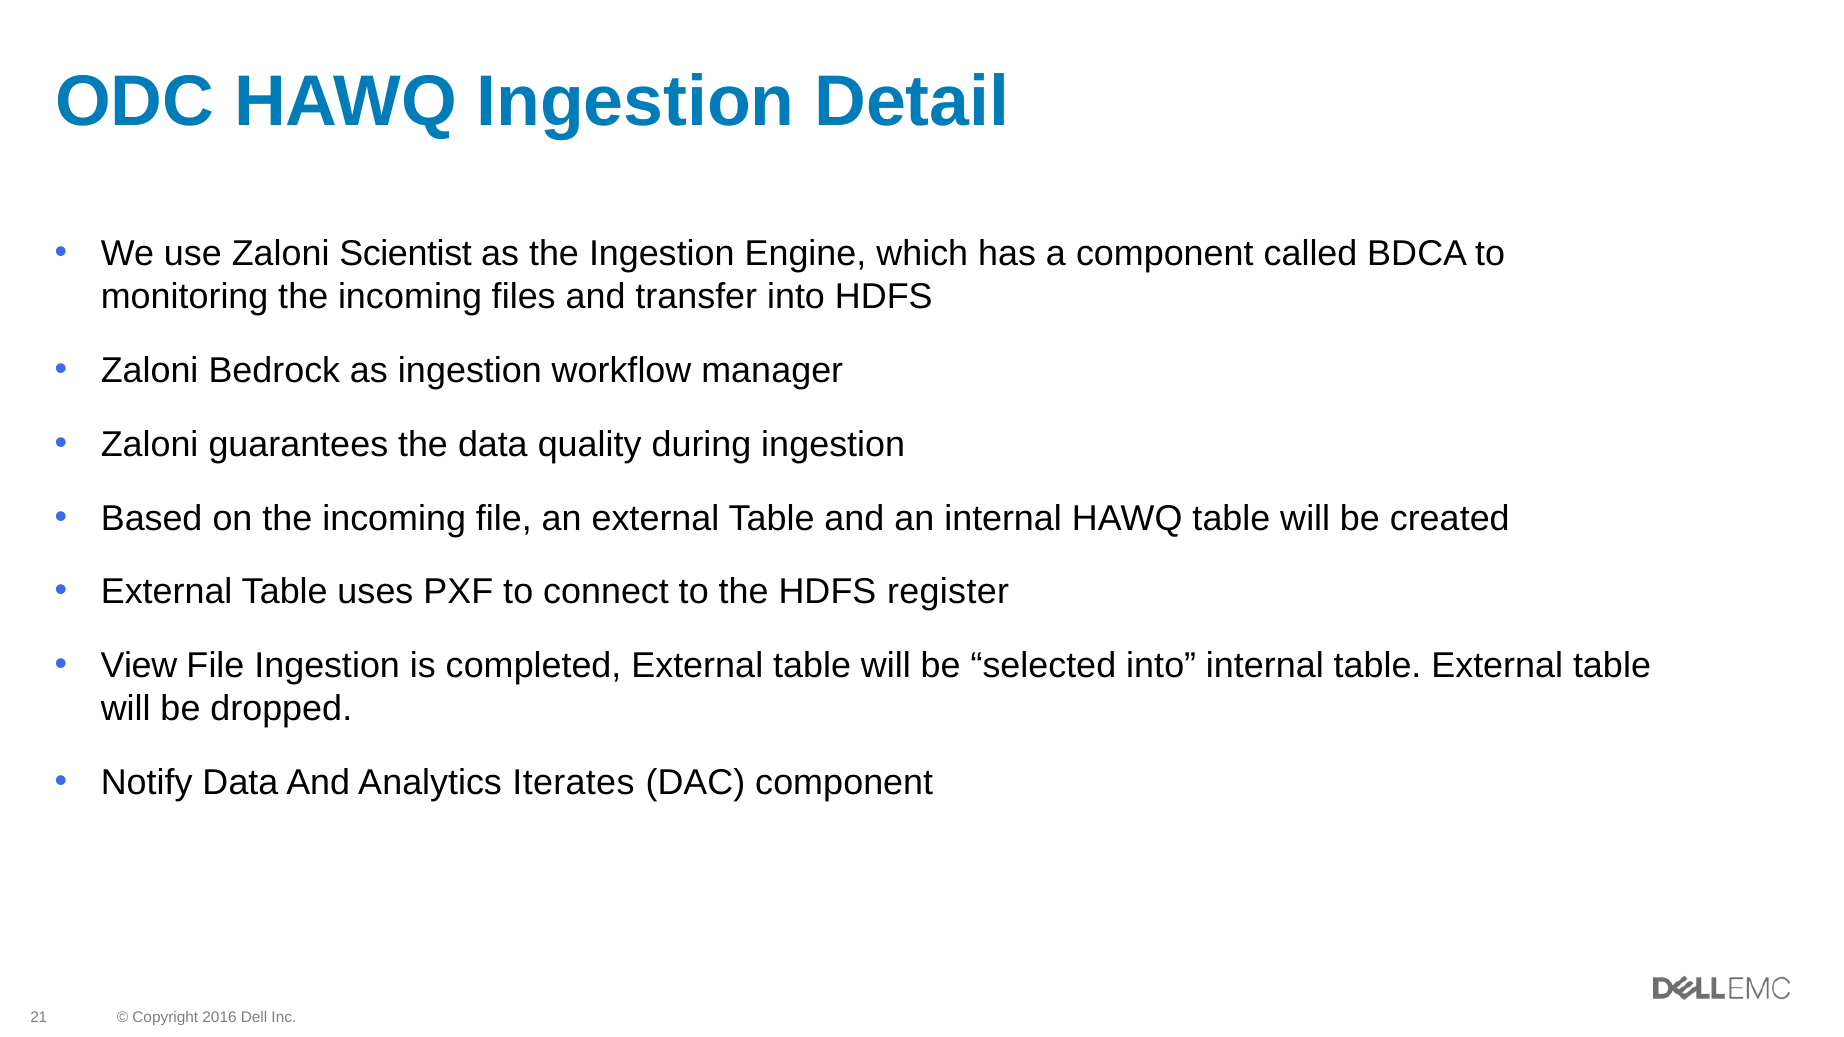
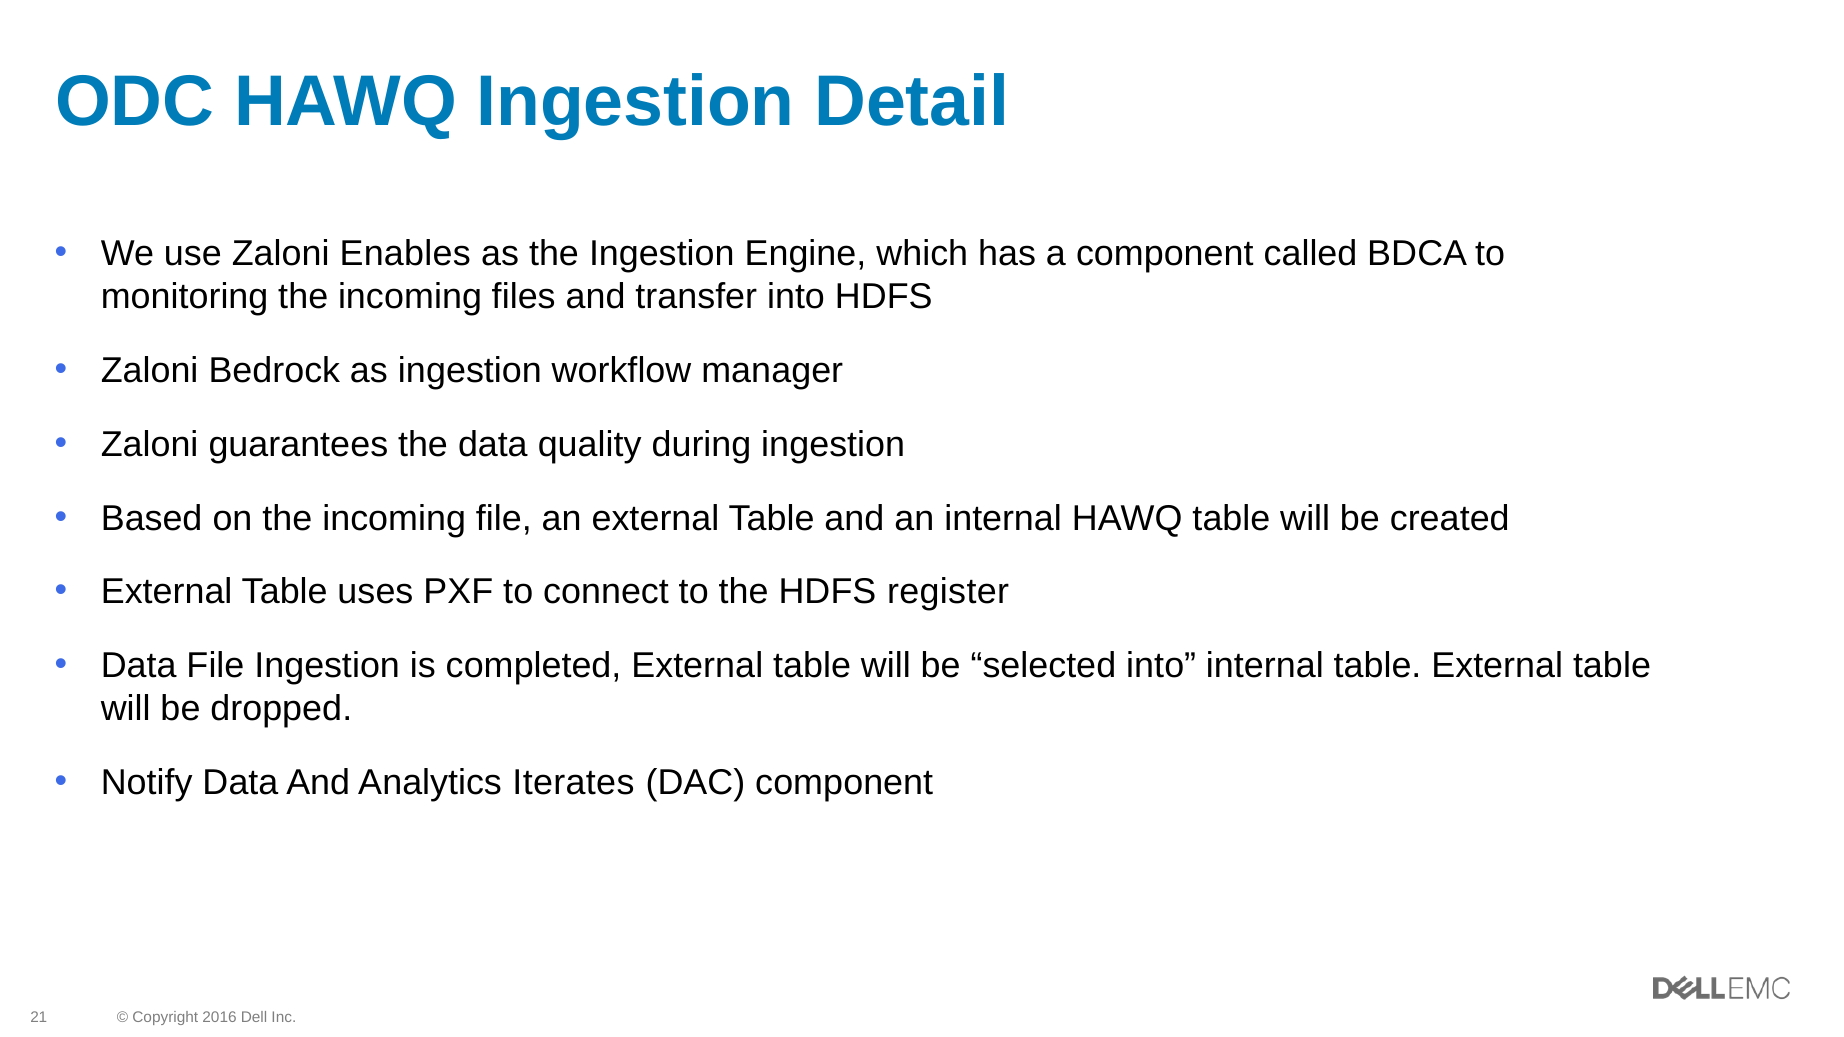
Scientist: Scientist -> Enables (405, 254)
View: View -> Data (139, 666)
